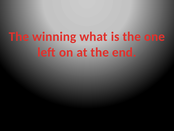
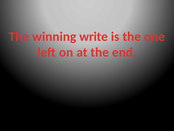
what: what -> write (94, 36)
